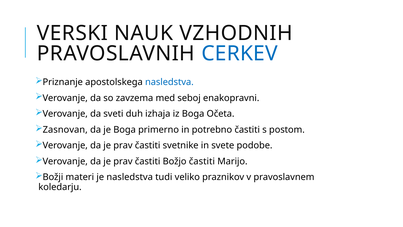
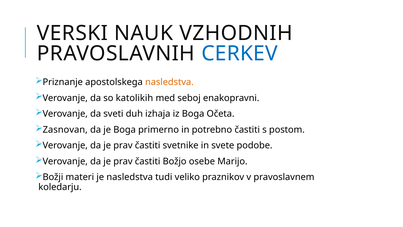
nasledstva colour: blue -> orange (169, 82)
zavzema: zavzema -> katolikih (134, 98)
Božjo častiti: častiti -> osebe (202, 161)
